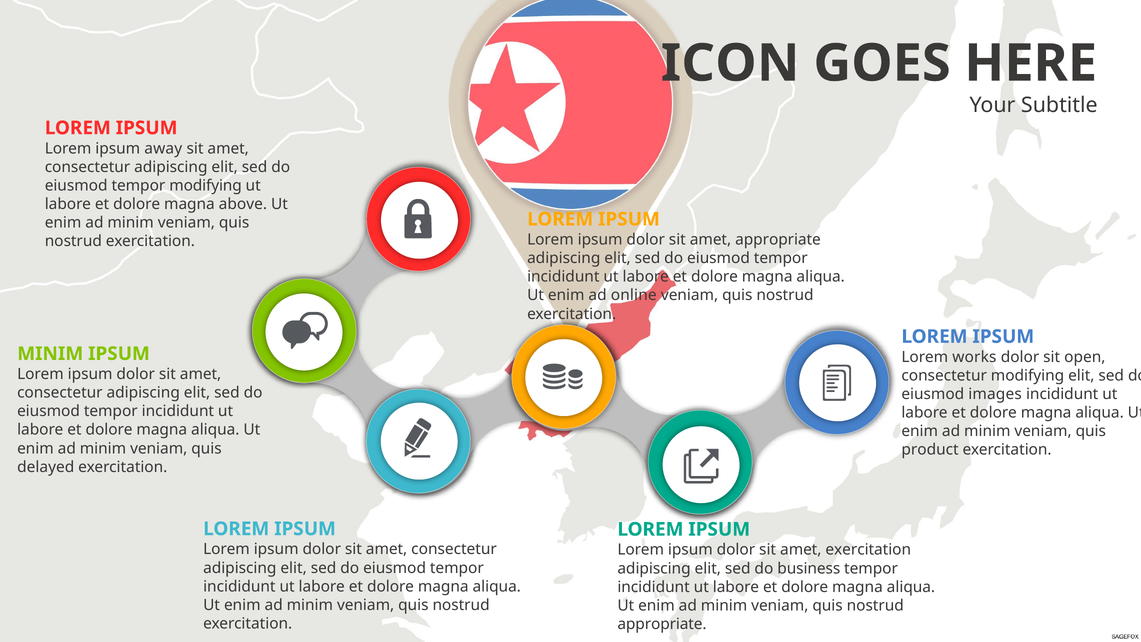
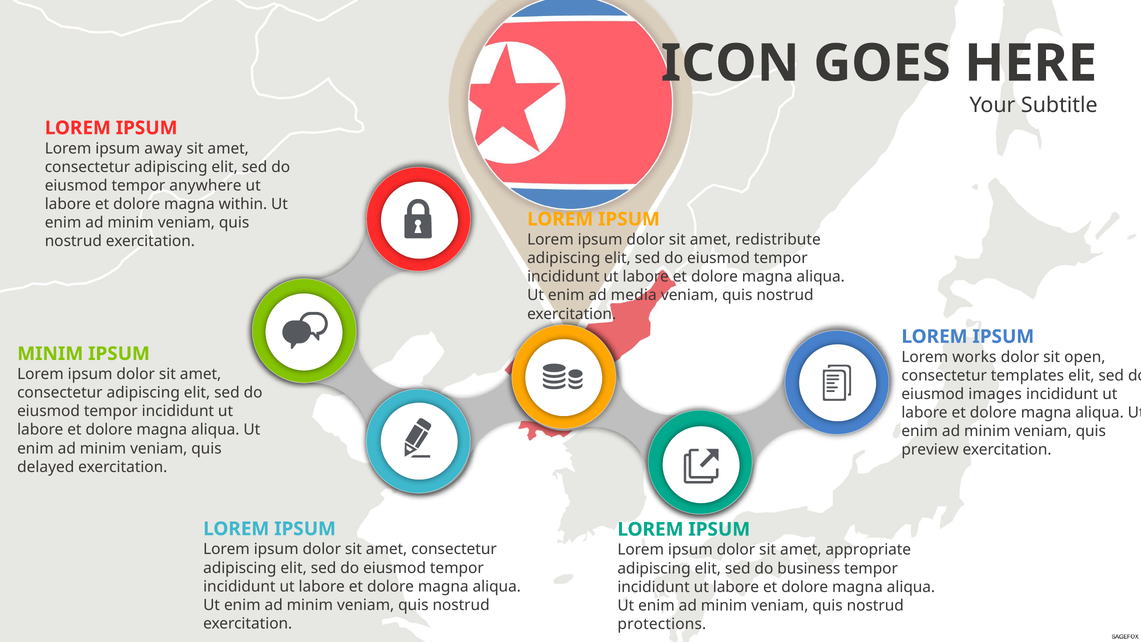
tempor modifying: modifying -> anywhere (205, 185)
above: above -> within (243, 204)
amet appropriate: appropriate -> redistribute (778, 240)
online: online -> media (634, 295)
consectetur modifying: modifying -> templates (1027, 375)
product: product -> preview (930, 450)
amet exercitation: exercitation -> appropriate (868, 550)
appropriate: appropriate -> protections (662, 624)
